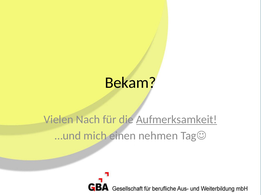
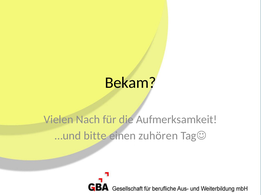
Aufmerksamkeit underline: present -> none (177, 120)
mich: mich -> bitte (95, 136)
nehmen: nehmen -> zuhören (158, 136)
